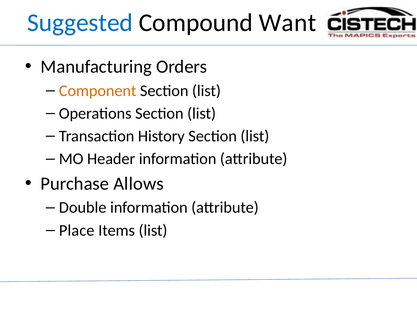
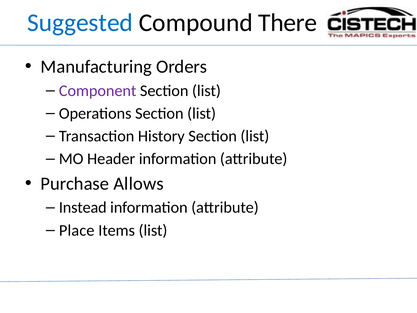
Want: Want -> There (288, 23)
Component colour: orange -> purple (98, 91)
Double: Double -> Instead (83, 207)
